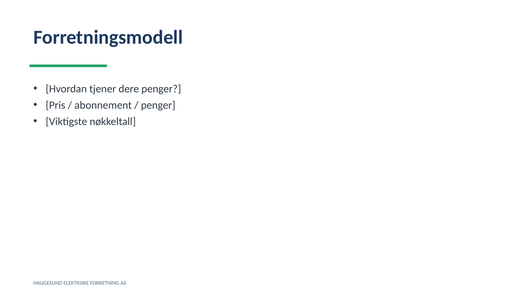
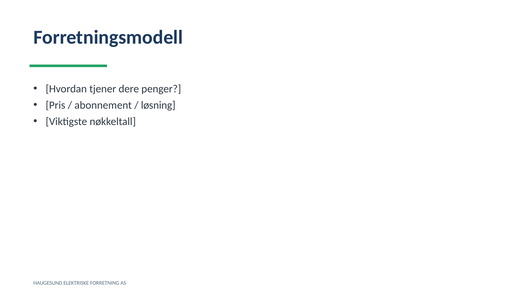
penger: penger -> løsning (158, 105)
